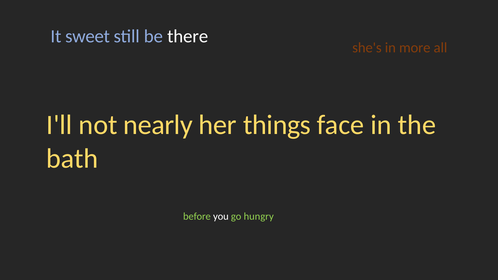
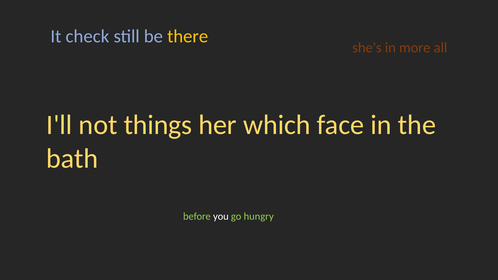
sweet: sweet -> check (87, 36)
there colour: white -> yellow (188, 36)
nearly: nearly -> things (158, 125)
things: things -> which (277, 125)
